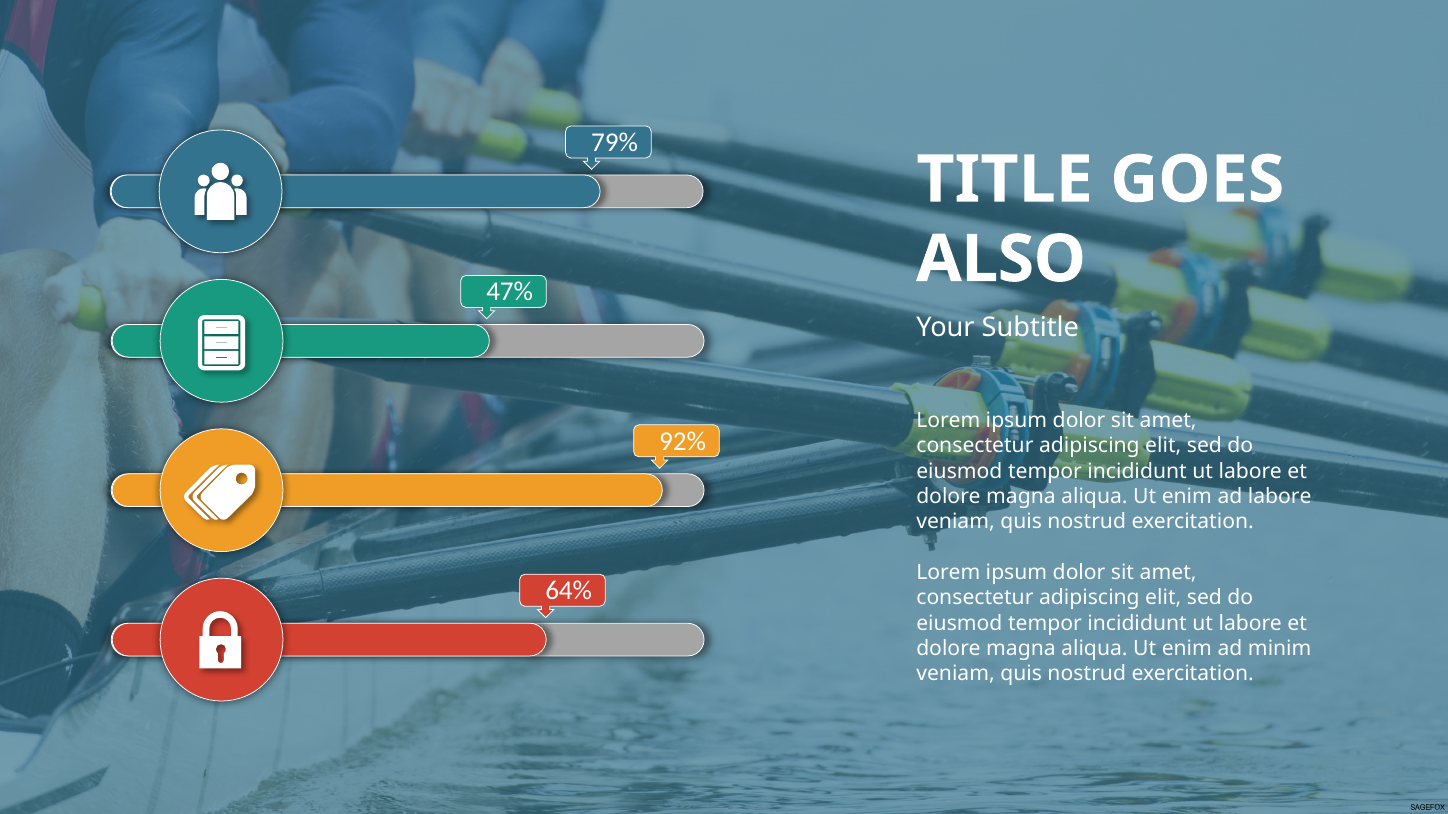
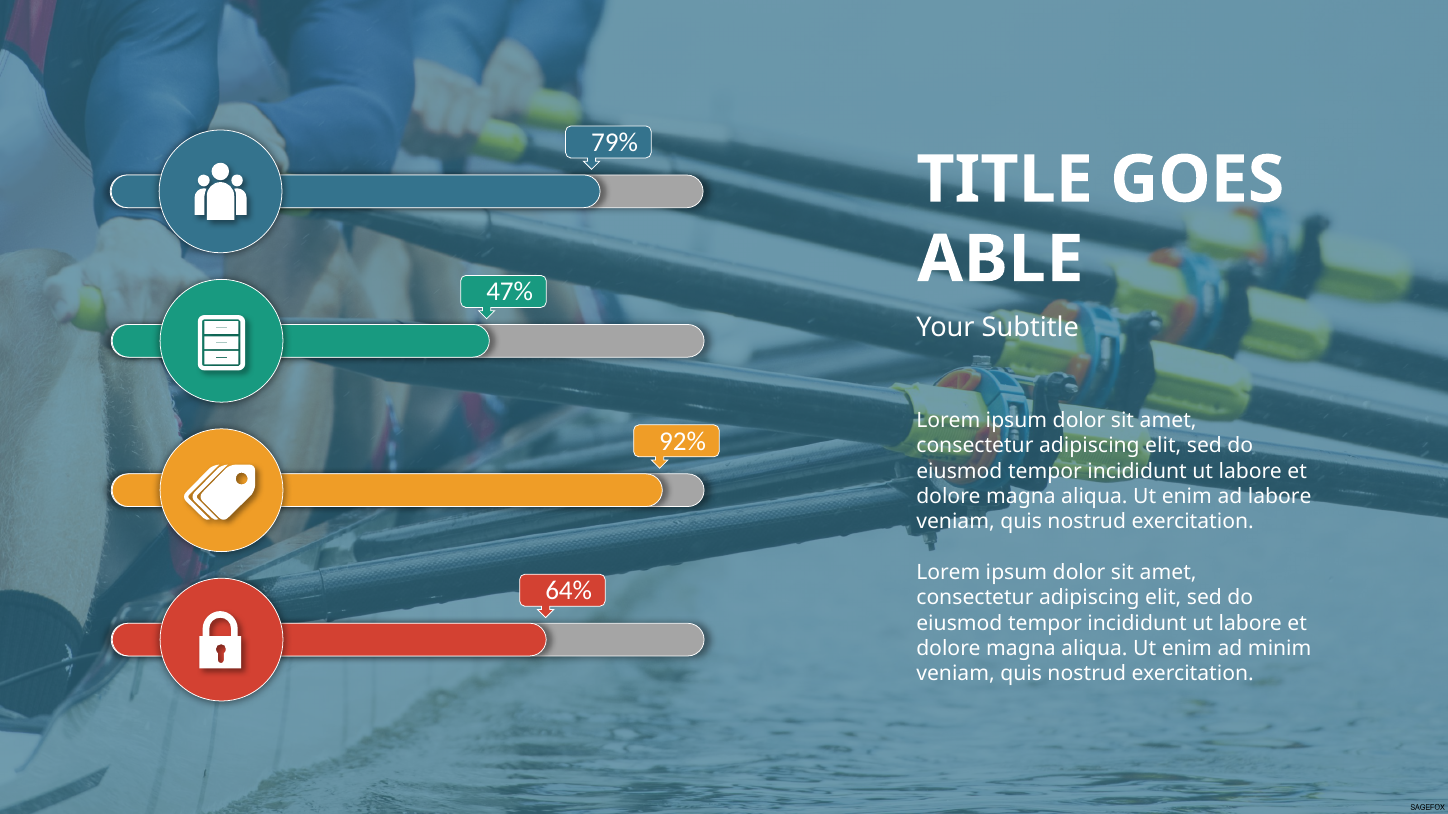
ALSO: ALSO -> ABLE (1000, 259)
